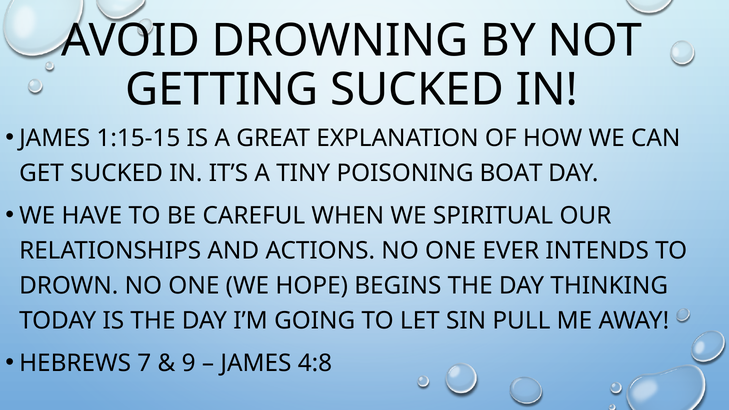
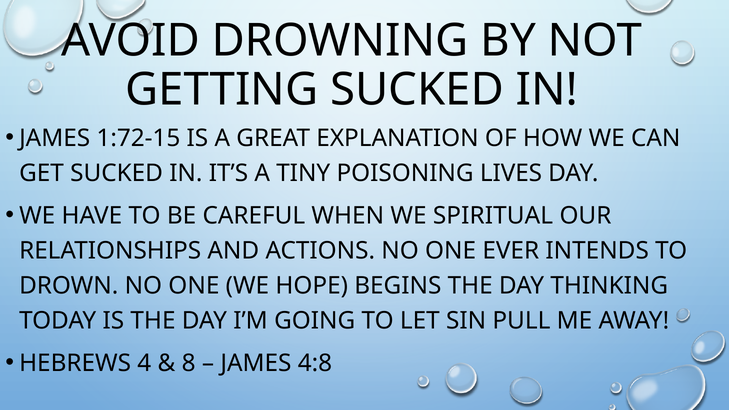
1:15-15: 1:15-15 -> 1:72-15 (138, 138)
BOAT: BOAT -> LIVES (511, 173)
7: 7 -> 4 (144, 363)
9: 9 -> 8 (189, 363)
